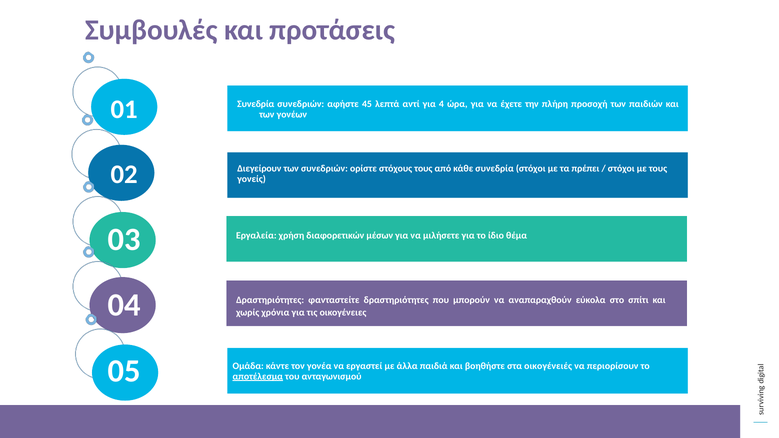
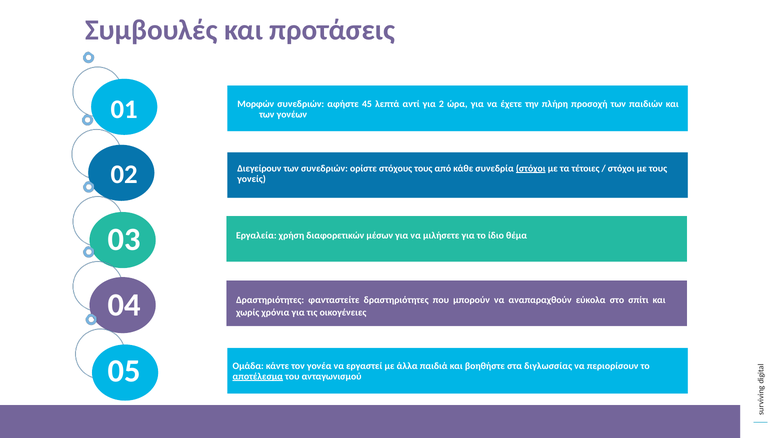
Συνεδρία: Συνεδρία -> Μορφών (256, 104)
4: 4 -> 2 (441, 104)
στόχοι underline: none -> present (531, 168)
πρέπει: πρέπει -> τέτοιες (586, 168)
οικογένειές: οικογένειές -> διγλωσσίας (548, 366)
